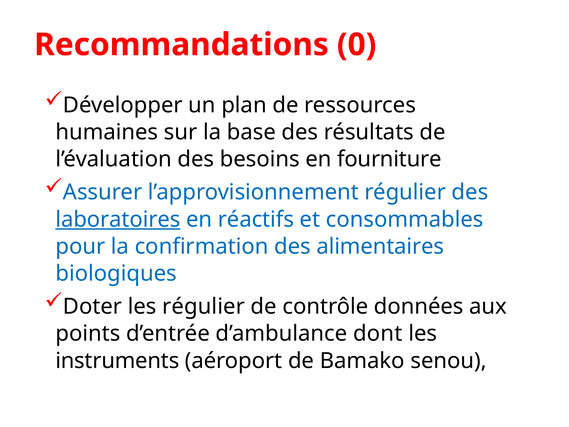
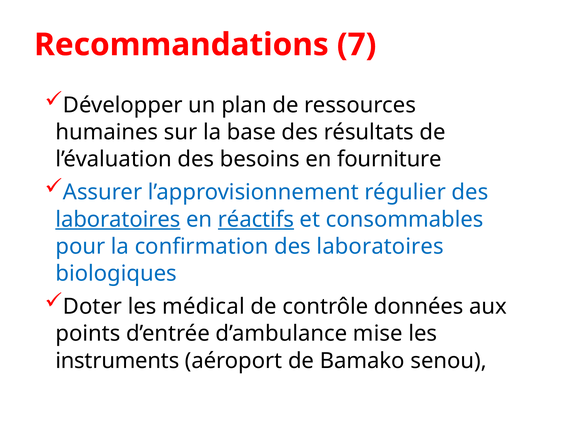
0: 0 -> 7 (357, 45)
réactifs underline: none -> present (256, 219)
confirmation des alimentaires: alimentaires -> laboratoires (380, 246)
les régulier: régulier -> médical (203, 306)
dont: dont -> mise (378, 333)
